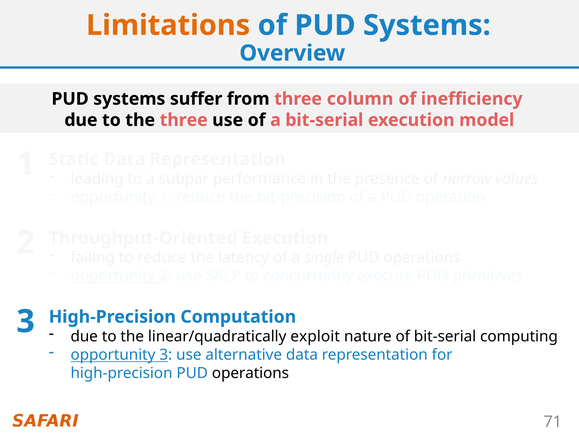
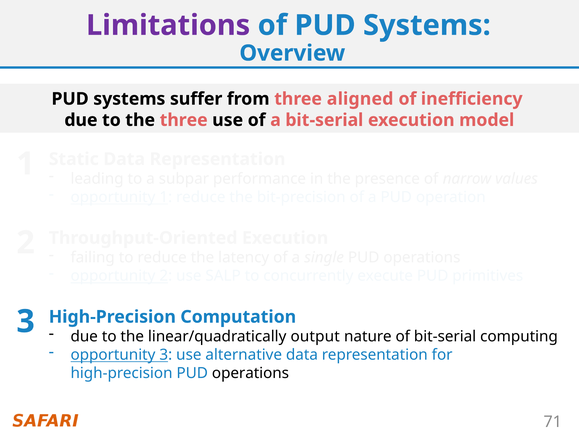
Limitations colour: orange -> purple (168, 25)
column: column -> aligned (360, 99)
exploit: exploit -> output (315, 337)
